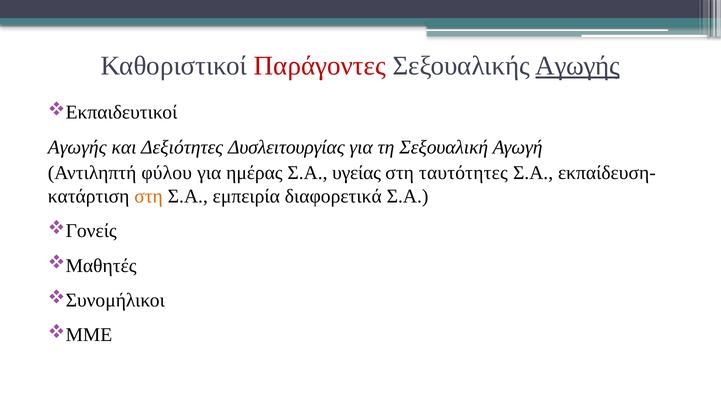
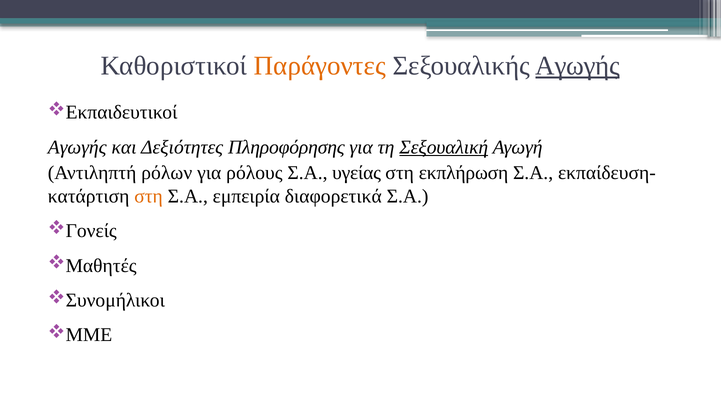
Παράγοντες colour: red -> orange (320, 66)
Δυσλειτουργίας: Δυσλειτουργίας -> Πληροφόρησης (286, 147)
Σεξουαλική underline: none -> present (444, 147)
φύλου: φύλου -> ρόλων (167, 173)
ημέρας: ημέρας -> ρόλους (254, 173)
ταυτότητες: ταυτότητες -> εκπλήρωση (464, 173)
